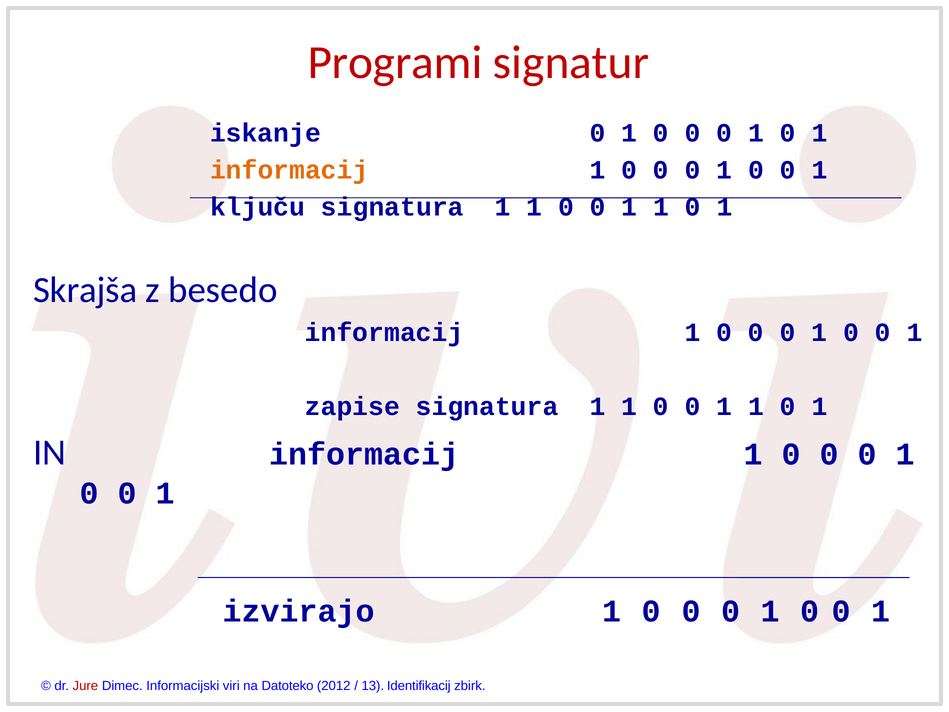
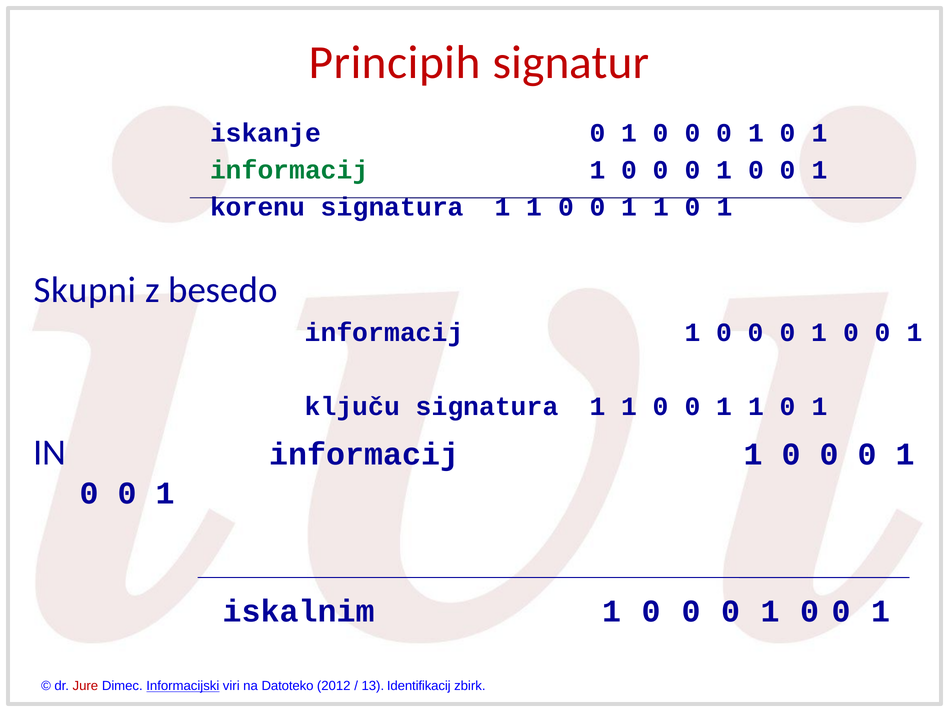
Programi: Programi -> Principih (395, 63)
informacij colour: orange -> green (289, 170)
ključu: ključu -> korenu (258, 207)
Skrajša: Skrajša -> Skupni (85, 290)
zapise: zapise -> ključu (352, 406)
izvirajo: izvirajo -> iskalnim (299, 611)
Informacijski underline: none -> present (183, 686)
